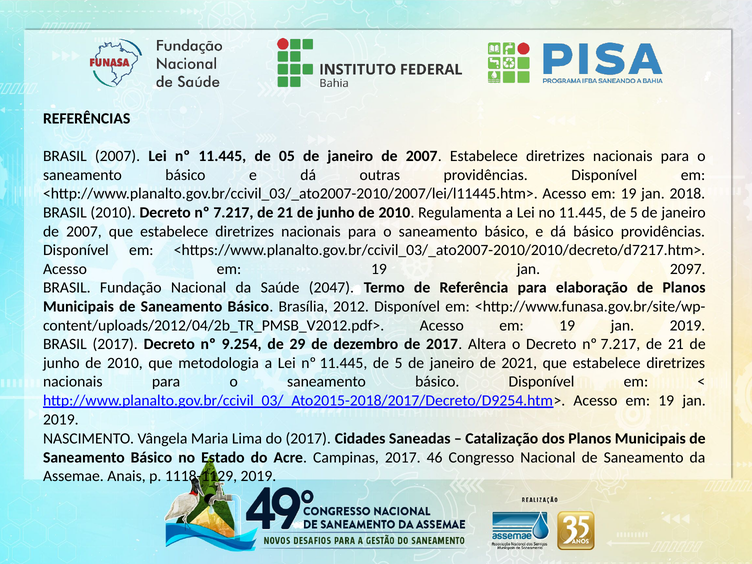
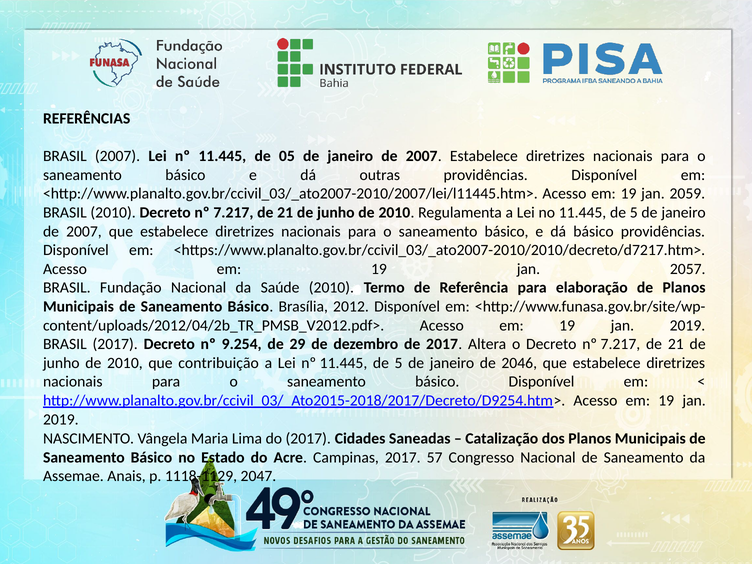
2018: 2018 -> 2059 (687, 194)
2097: 2097 -> 2057 (688, 269)
Saúde 2047: 2047 -> 2010 (331, 288)
metodologia: metodologia -> contribuição (219, 363)
2021: 2021 -> 2046 (519, 363)
46: 46 -> 57 (435, 457)
1118-1129 2019: 2019 -> 2047 (258, 476)
